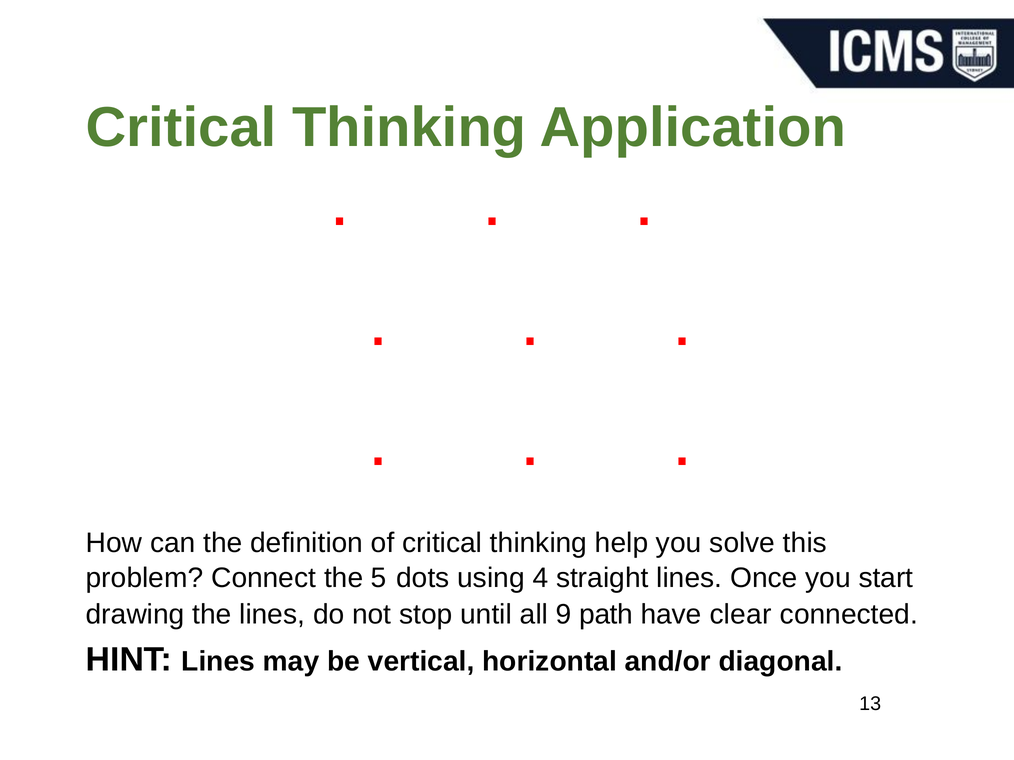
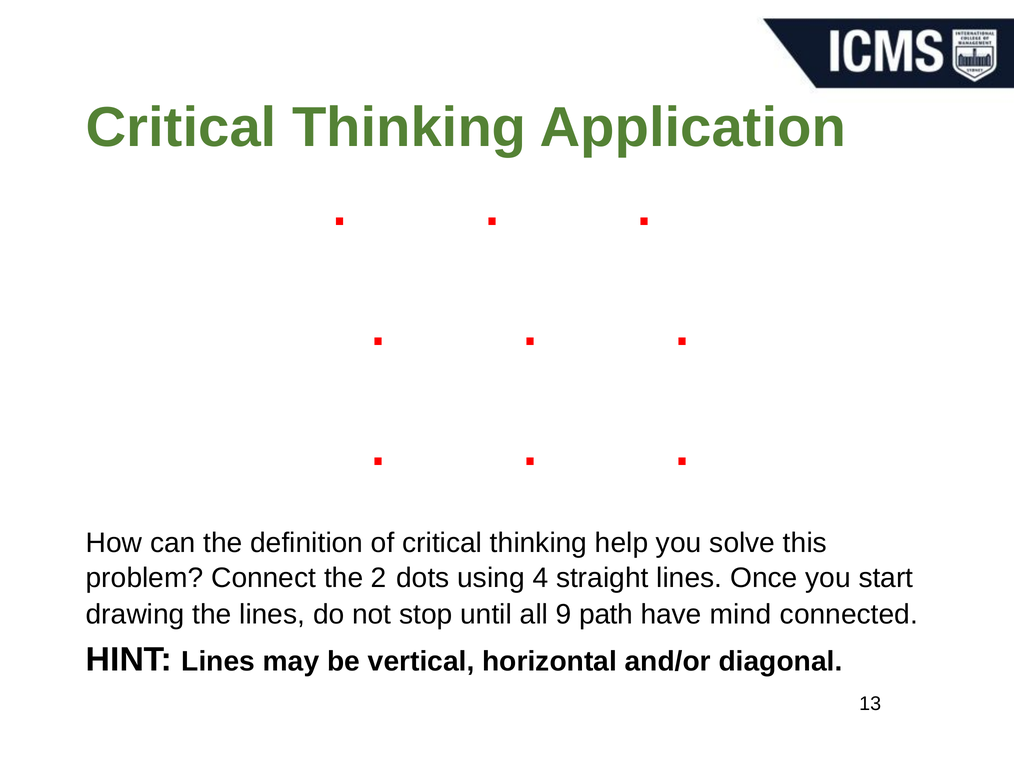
5: 5 -> 2 (379, 579)
clear: clear -> mind (741, 615)
